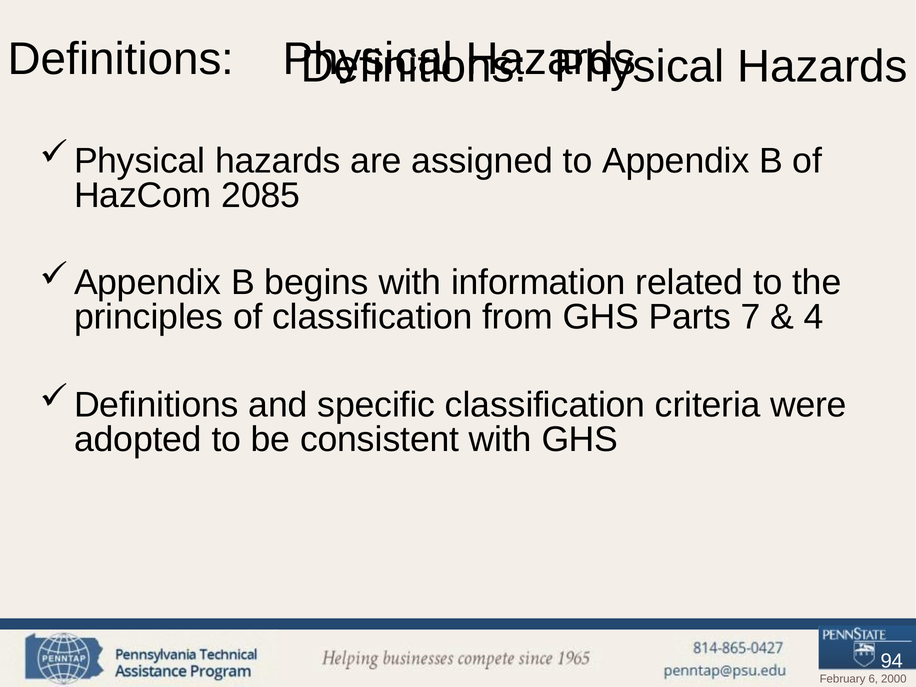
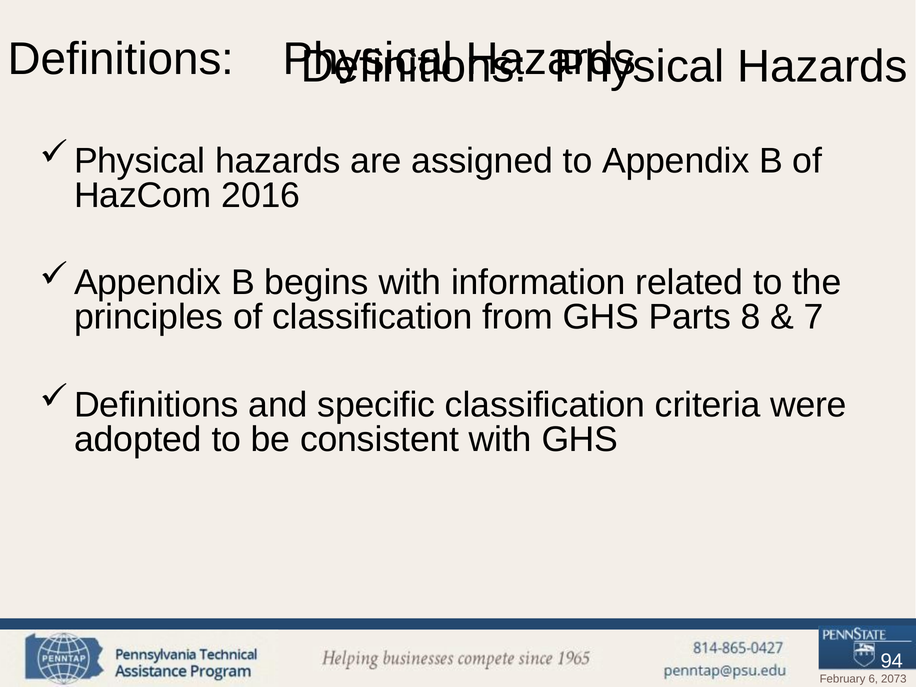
2085: 2085 -> 2016 (261, 195)
7: 7 -> 8 (751, 317)
4: 4 -> 7 (814, 317)
2000: 2000 -> 2073 (894, 679)
